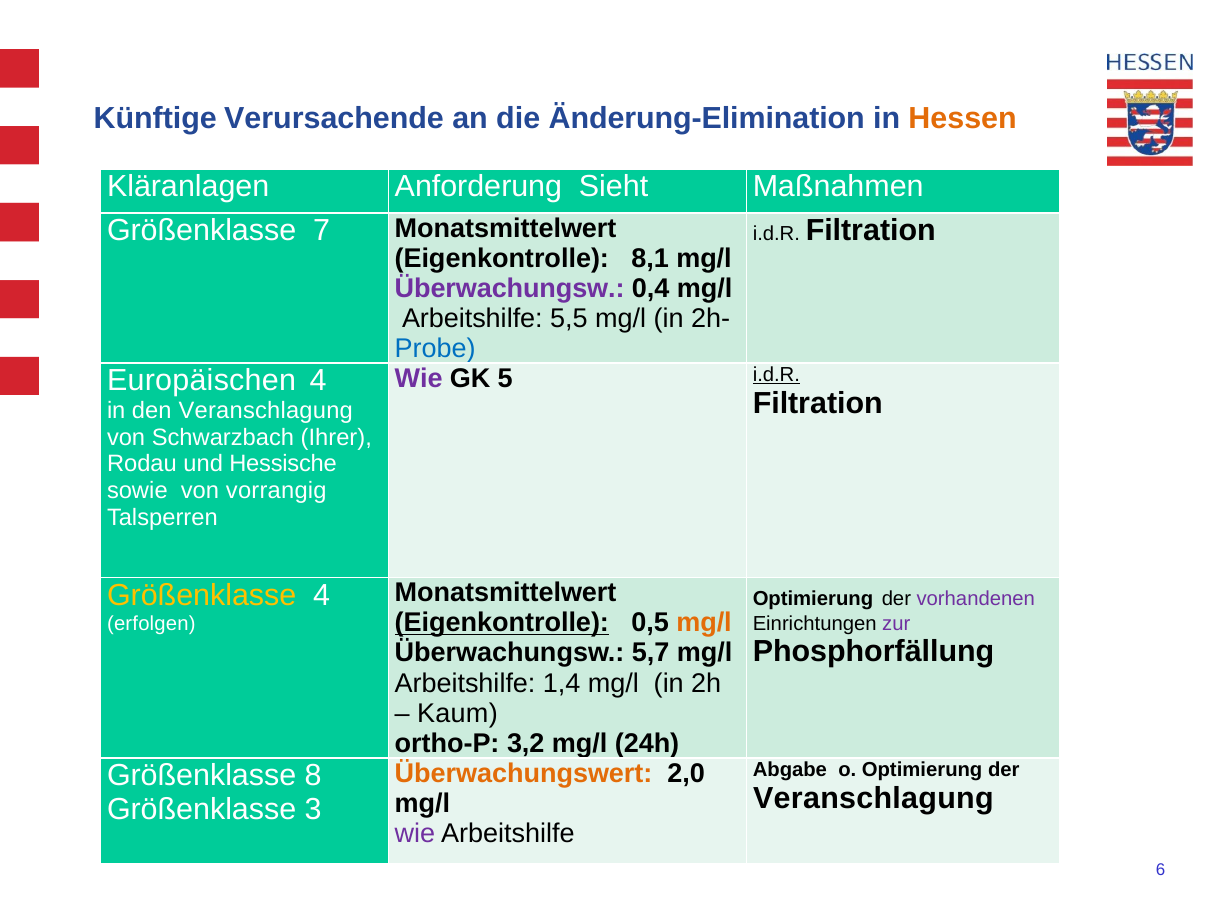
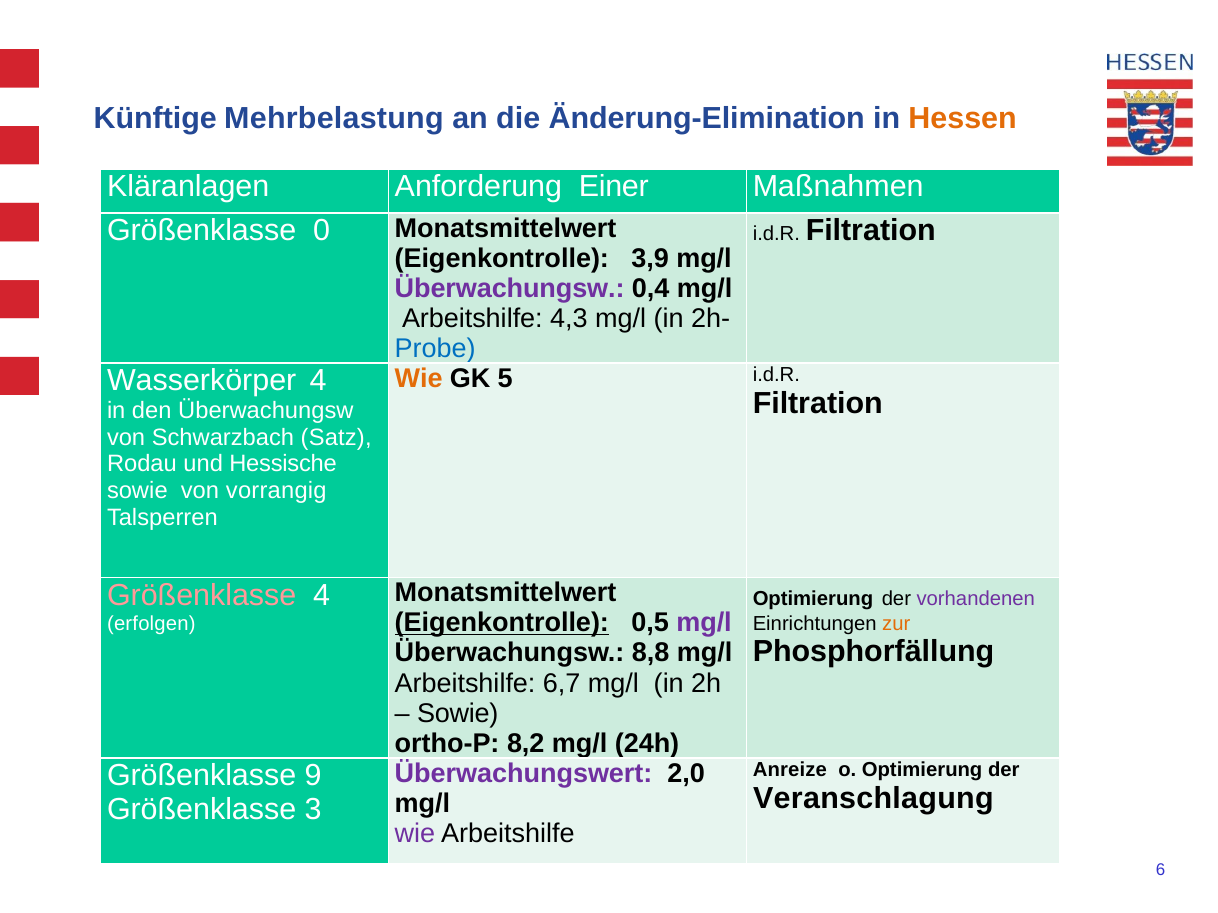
Verursachende: Verursachende -> Mehrbelastung (334, 119)
Sieht: Sieht -> Einer (614, 187)
7: 7 -> 0 (322, 230)
8,1: 8,1 -> 3,9 (650, 258)
5,5: 5,5 -> 4,3 (569, 319)
Wie colour: purple -> orange (419, 379)
i.d.R underline: present -> none (776, 375)
Europäischen: Europäischen -> Wasserkörper (202, 381)
den Veranschlagung: Veranschlagung -> Überwachungsw (266, 411)
Ihrer: Ihrer -> Satz (336, 438)
Größenklasse colour: yellow -> pink (202, 595)
mg/l colour: orange -> purple (704, 623)
zur colour: purple -> orange (896, 624)
5,7: 5,7 -> 8,8 (651, 653)
1,4: 1,4 -> 6,7 (562, 683)
Kaum: Kaum -> Sowie (458, 714)
3,2: 3,2 -> 8,2 (526, 744)
Abgabe: Abgabe -> Anreize (790, 770)
Überwachungswert colour: orange -> purple (524, 774)
8: 8 -> 9 (313, 776)
